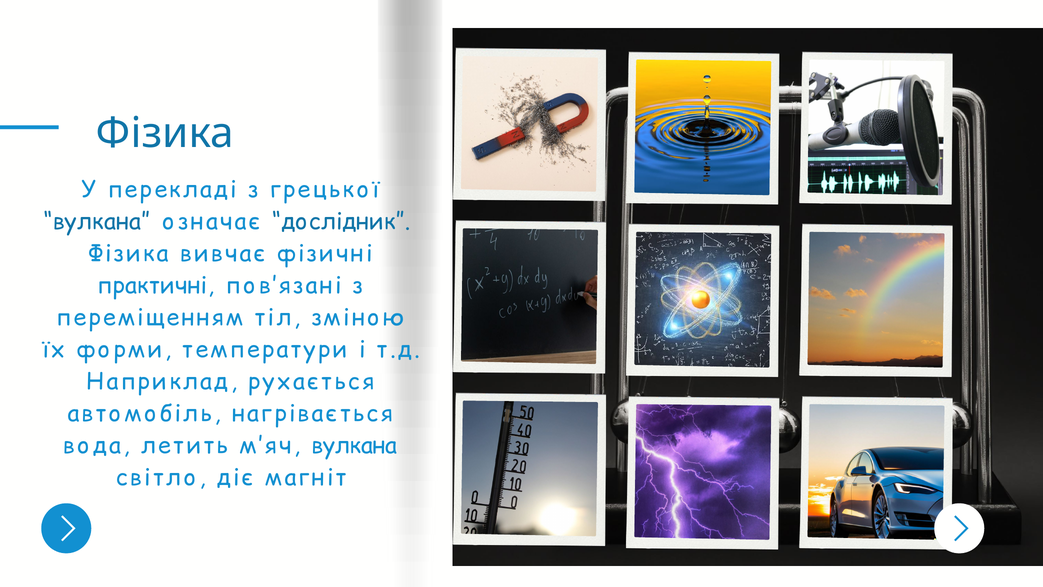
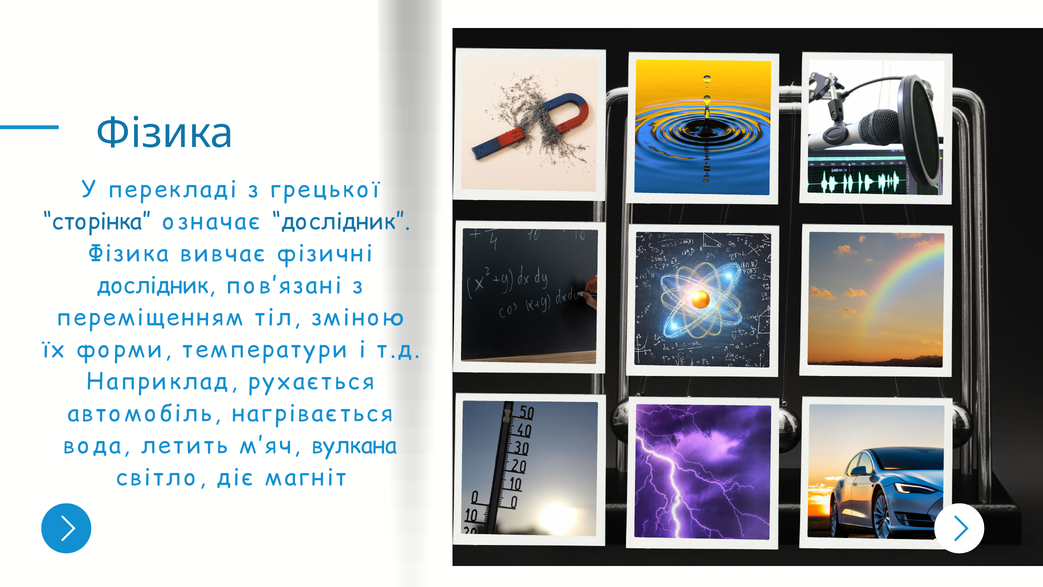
вулкана: вулкана -> сторінка (97, 222)
практичні: практичні -> дослідник (156, 286)
